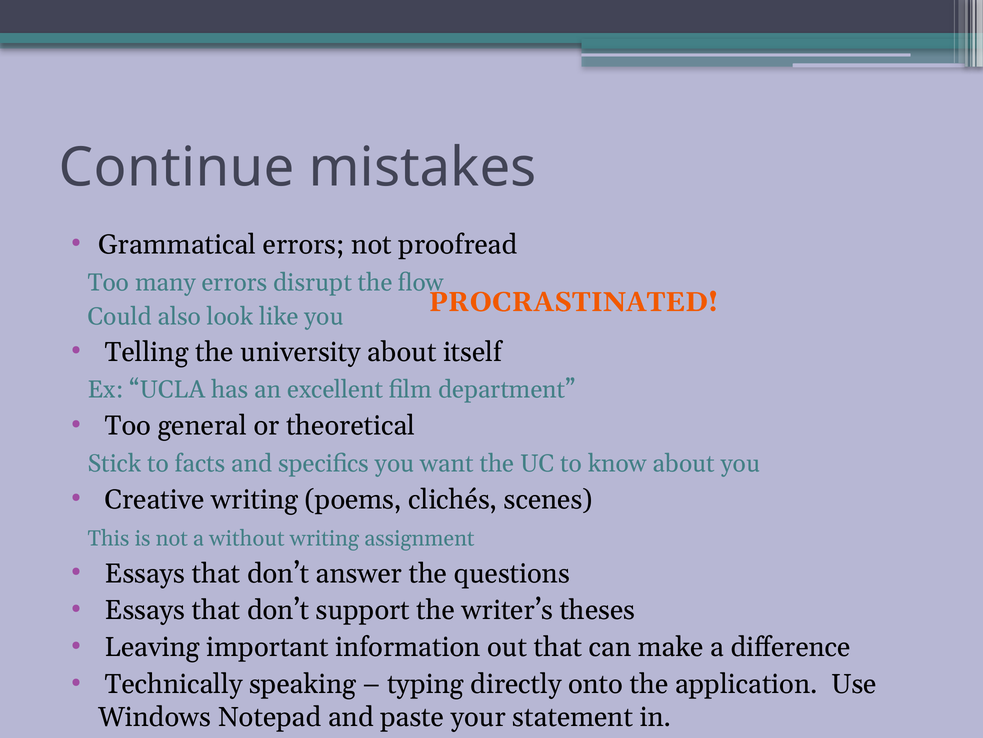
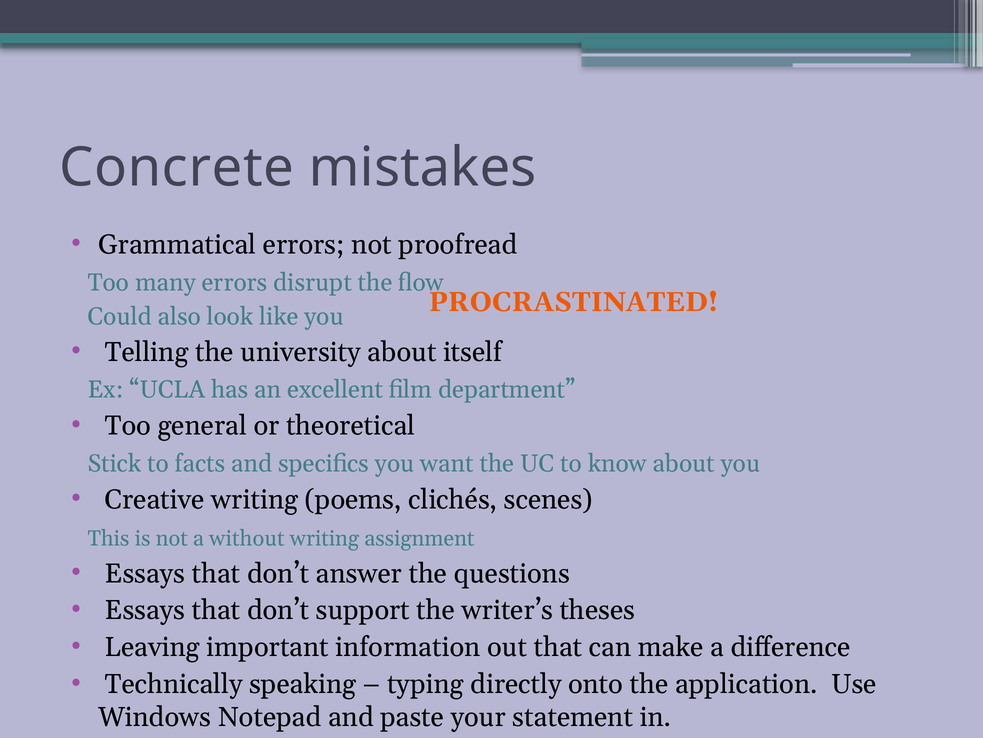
Continue: Continue -> Concrete (177, 168)
